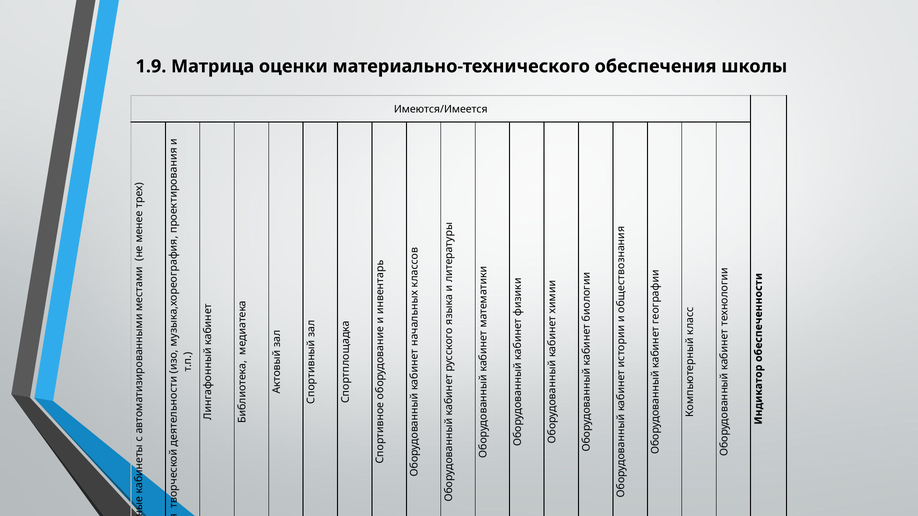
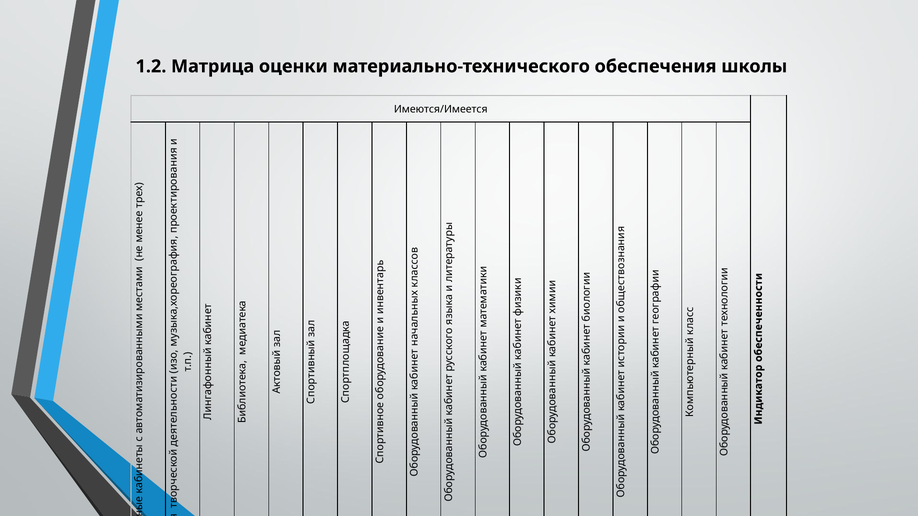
1.9: 1.9 -> 1.2 (151, 66)
